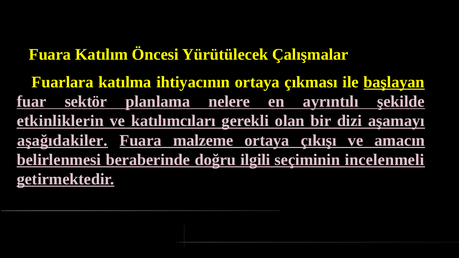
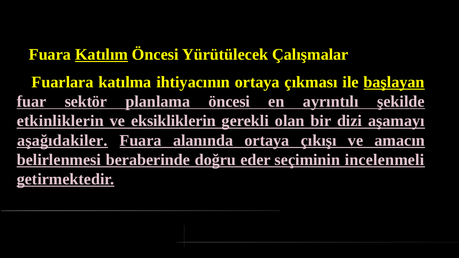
Katılım underline: none -> present (102, 55)
planlama nelere: nelere -> öncesi (229, 102)
katılımcıları: katılımcıları -> eksikliklerin (173, 121)
malzeme: malzeme -> alanında (203, 140)
ilgili: ilgili -> eder (256, 160)
